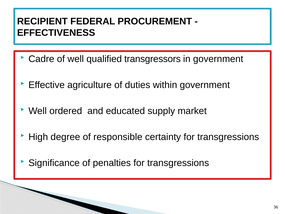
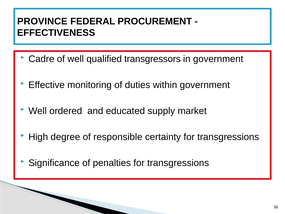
RECIPIENT: RECIPIENT -> PROVINCE (42, 21)
agriculture: agriculture -> monitoring (89, 85)
